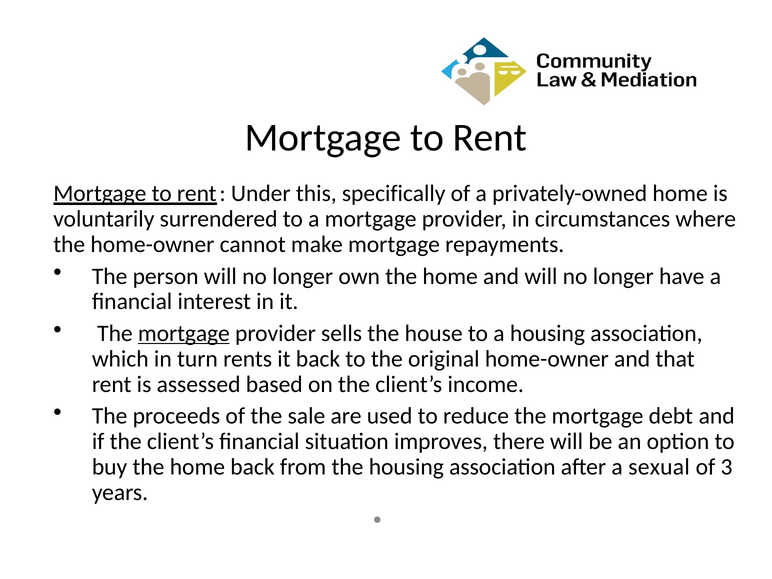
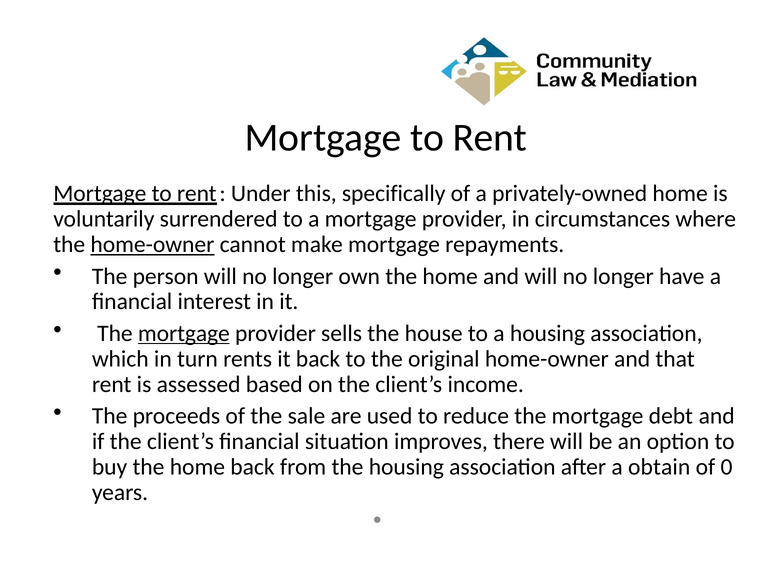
home-owner underline: none -> present (152, 245)
sexual: sexual -> obtain (659, 467)
3: 3 -> 0 (726, 467)
